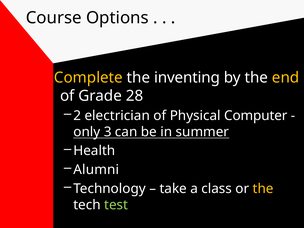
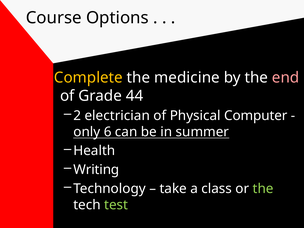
inventing: inventing -> medicine (187, 78)
end colour: yellow -> pink (286, 78)
28: 28 -> 44 (135, 96)
3: 3 -> 6 (108, 132)
Alumni: Alumni -> Writing (96, 170)
the colour: yellow -> light green (263, 189)
